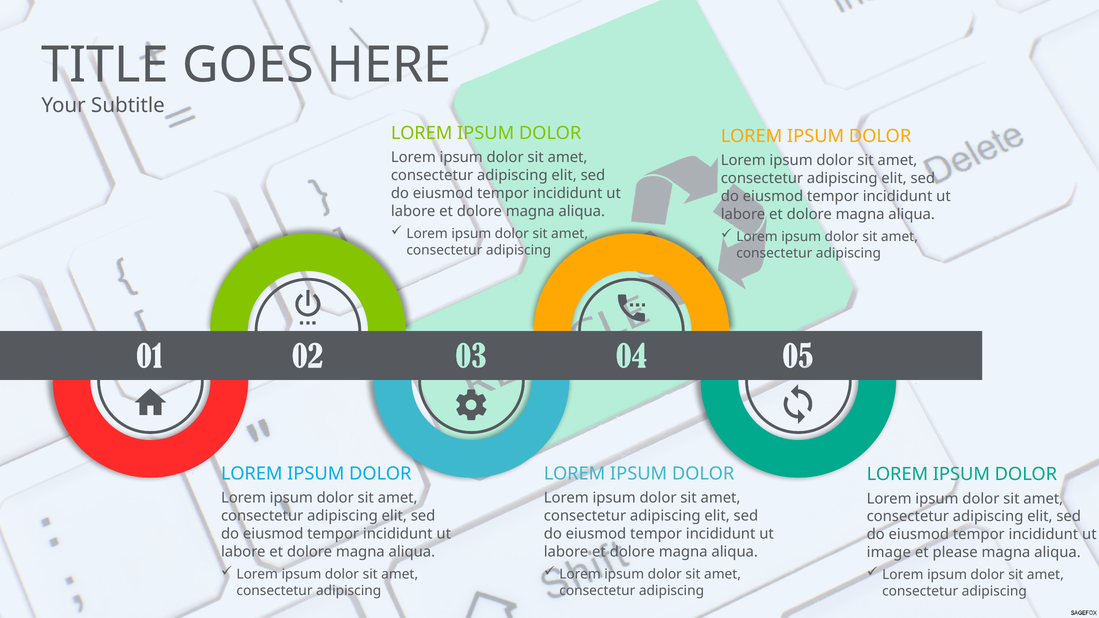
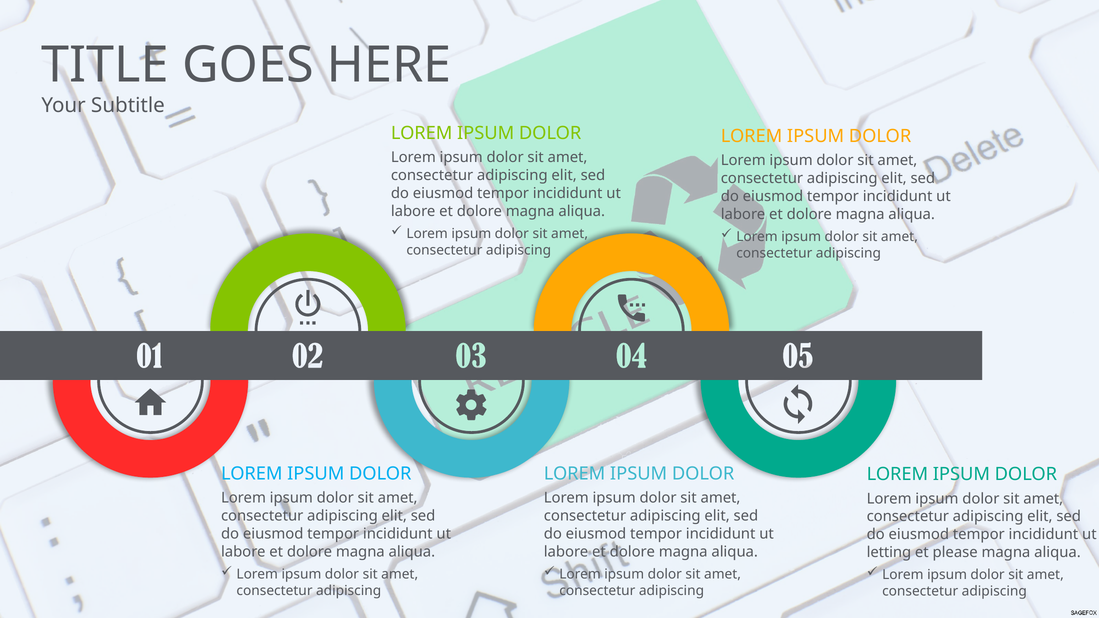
image: image -> letting (889, 552)
